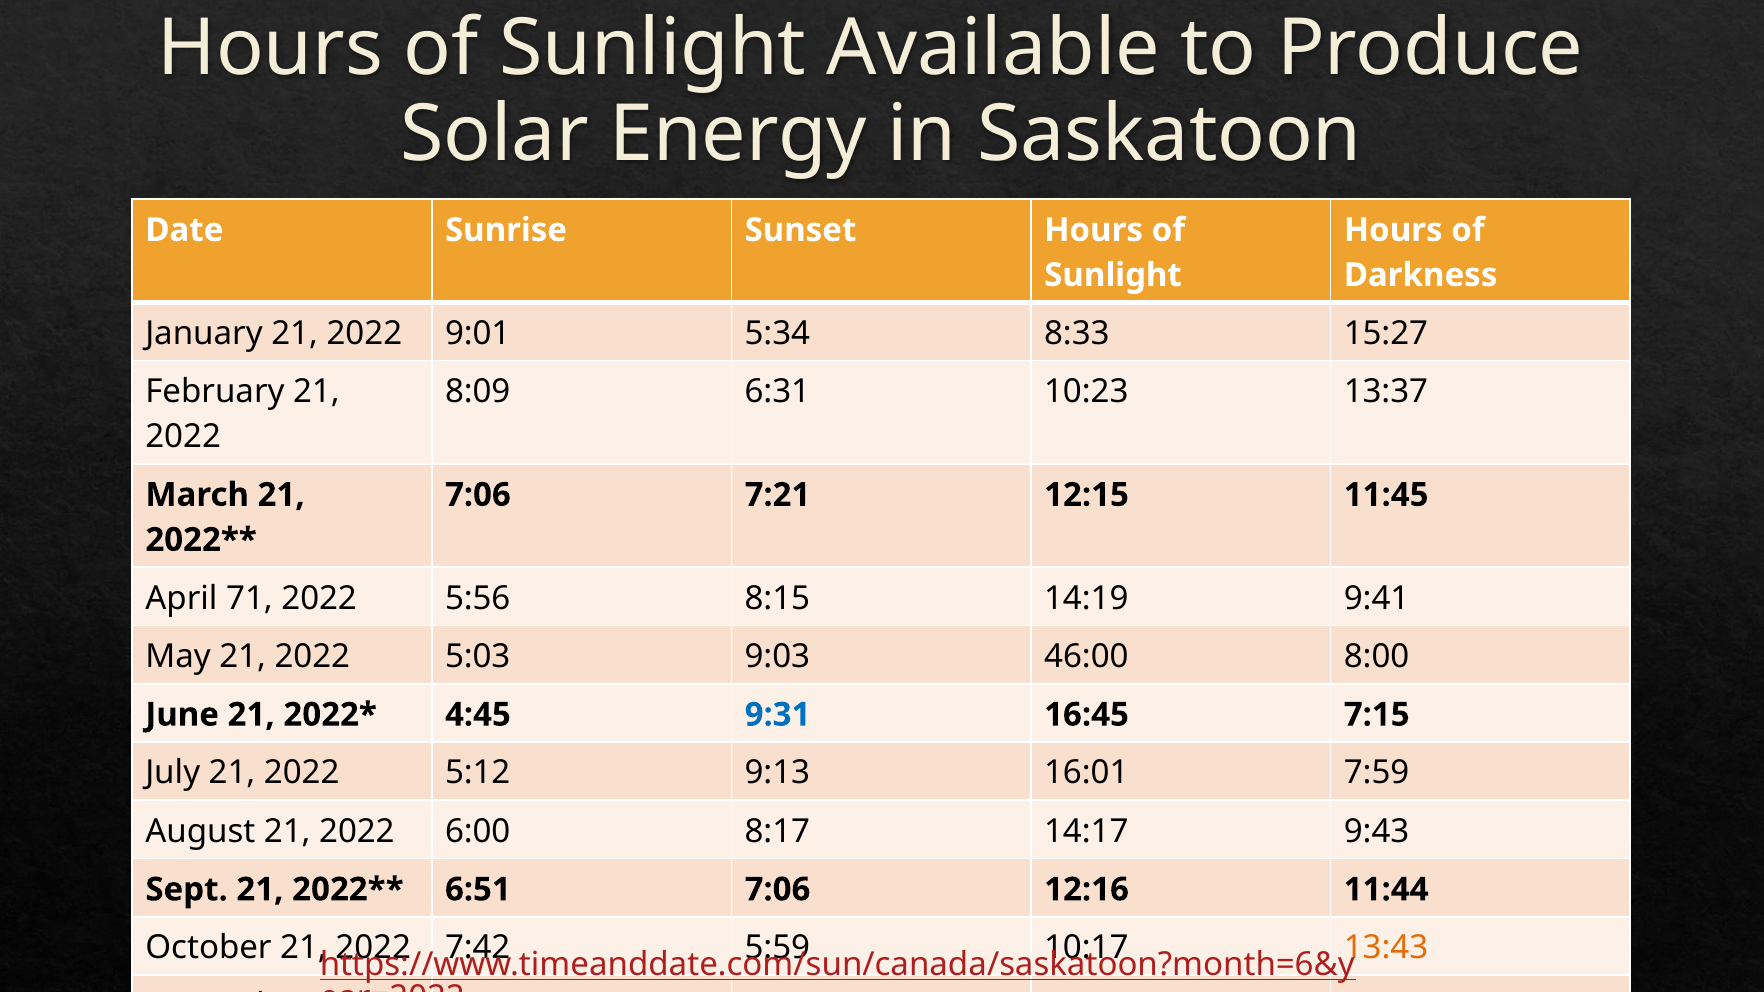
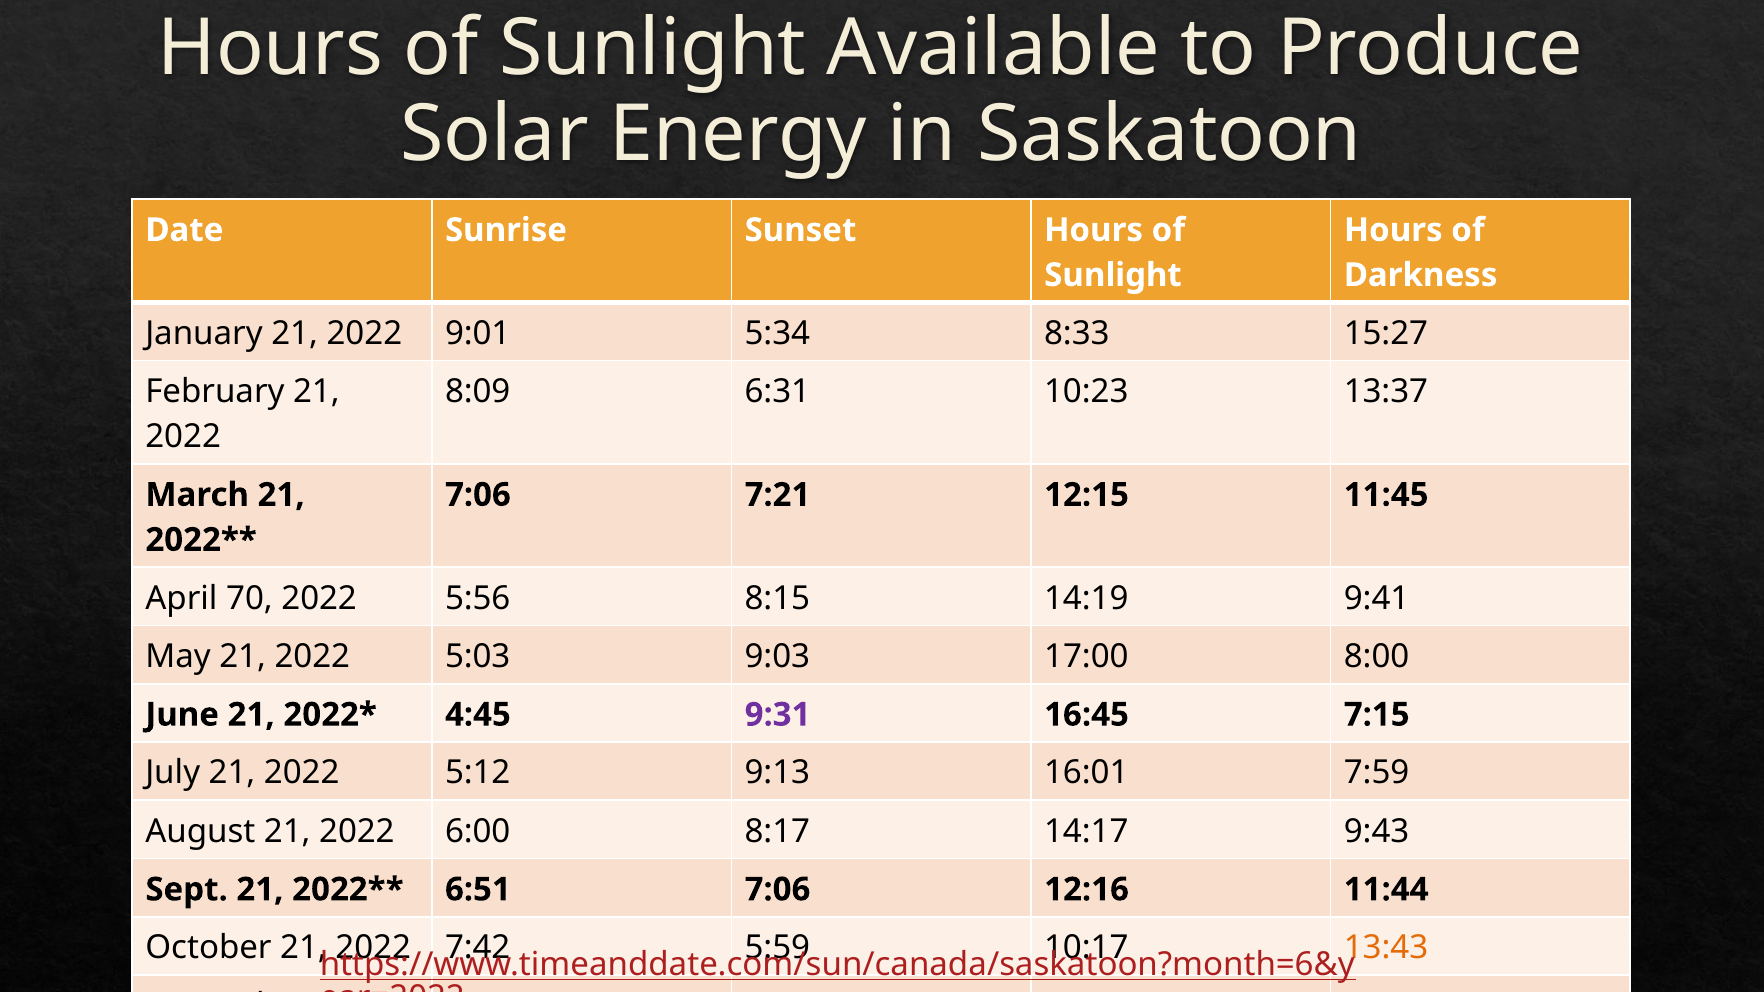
71: 71 -> 70 (249, 598)
46:00: 46:00 -> 17:00 (1086, 657)
9:31 colour: blue -> purple (778, 715)
